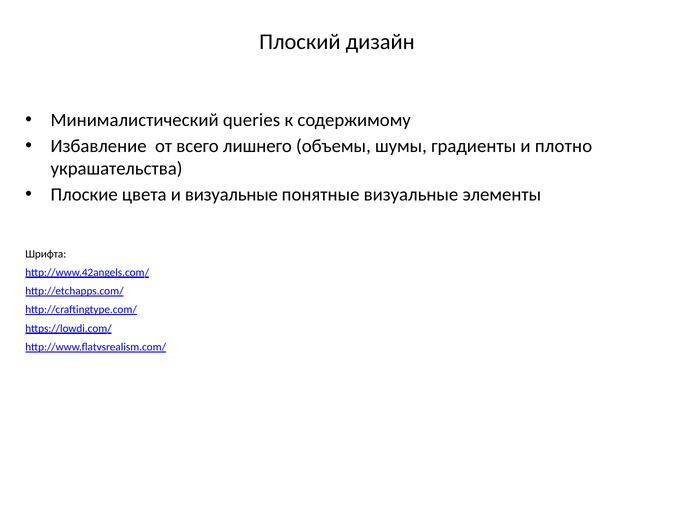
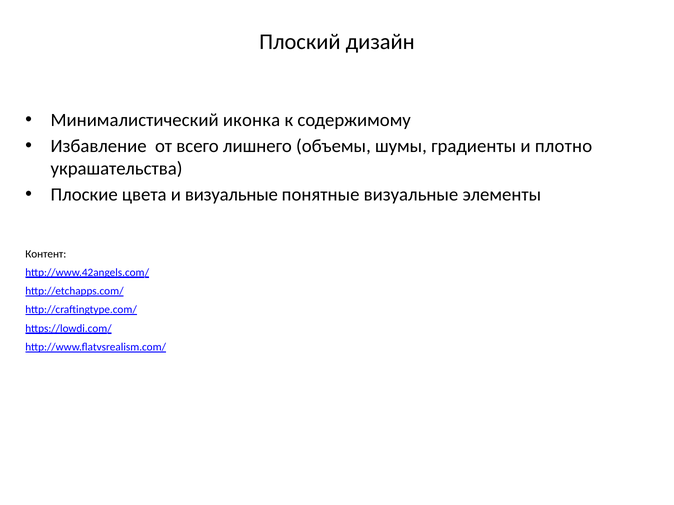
queries: queries -> иконка (252, 120)
Шрифта: Шрифта -> Контент (46, 254)
